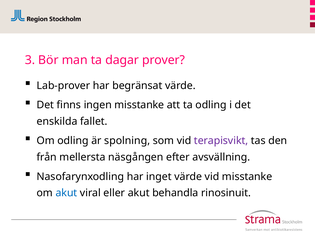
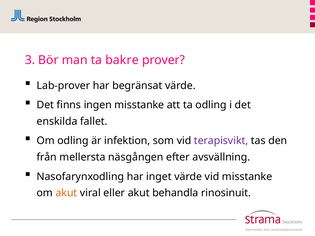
dagar: dagar -> bakre (122, 60)
spolning: spolning -> infektion (127, 141)
akut colour: blue -> orange (66, 193)
